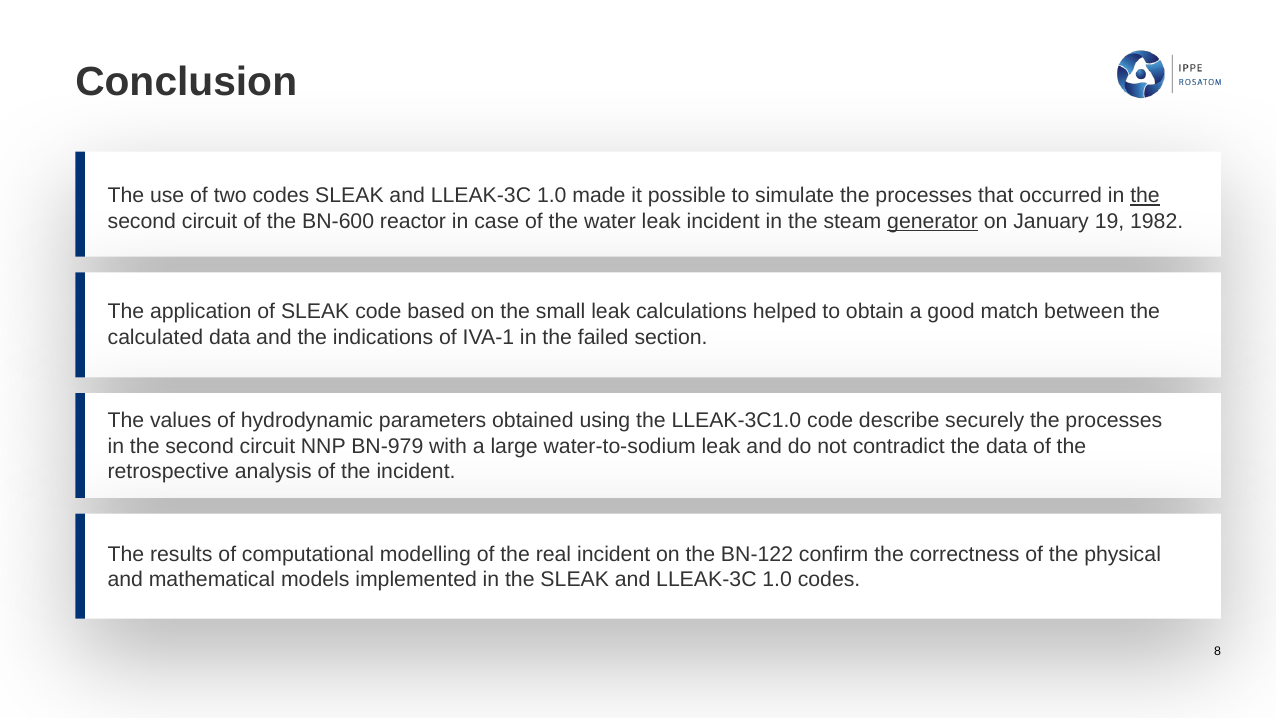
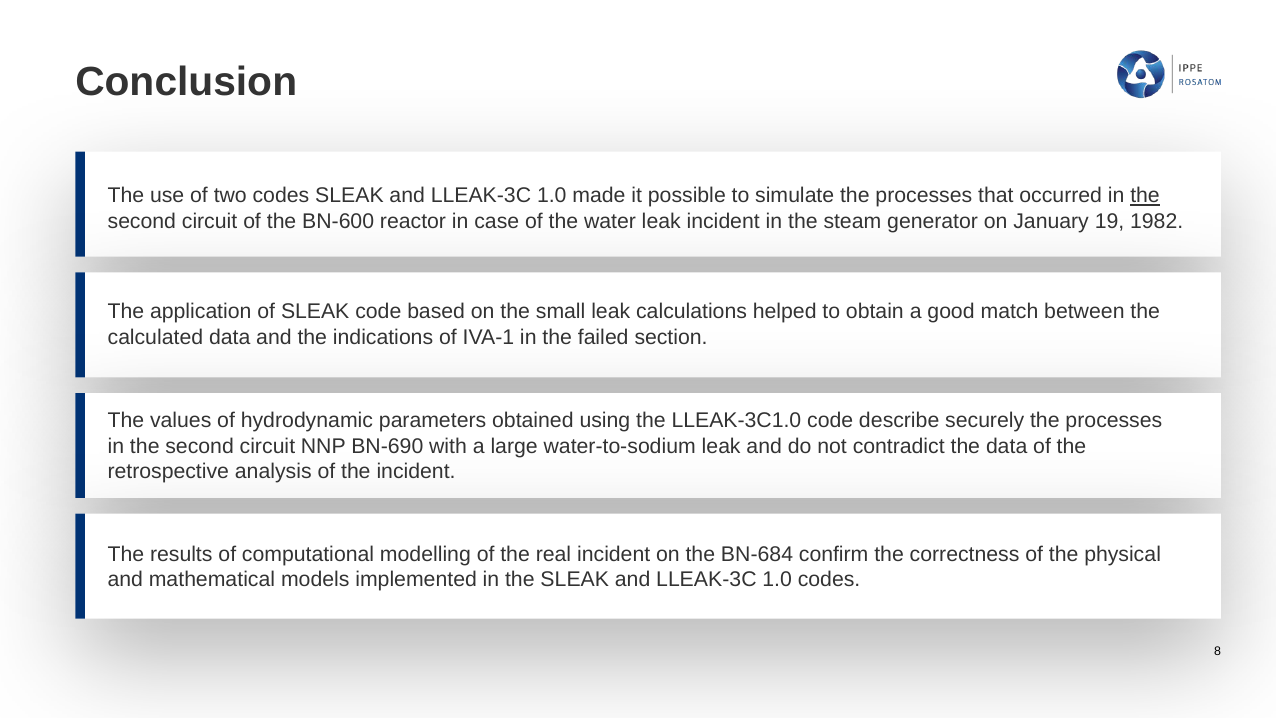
generator underline: present -> none (933, 222)
BN-979: BN-979 -> BN-690 (387, 447)
BN-122: BN-122 -> BN-684 (757, 555)
